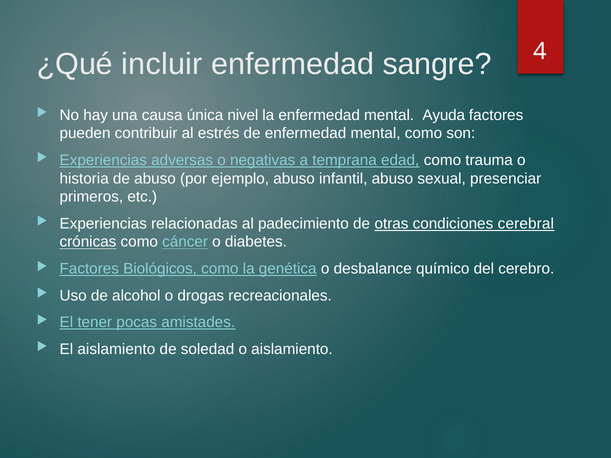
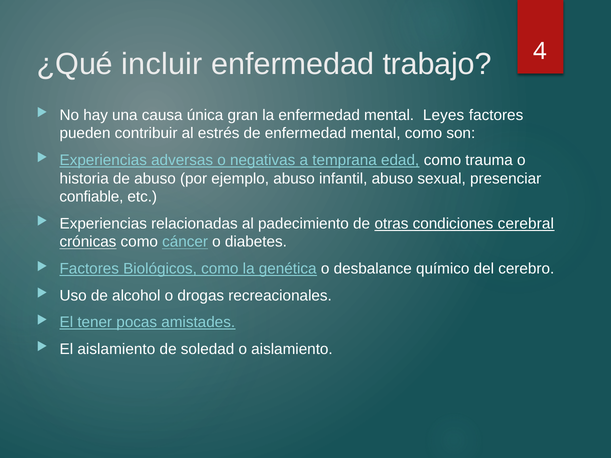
sangre: sangre -> trabajo (437, 64)
nivel: nivel -> gran (243, 115)
Ayuda: Ayuda -> Leyes (444, 115)
primeros: primeros -> confiable (91, 197)
